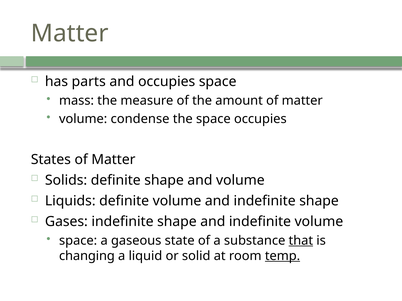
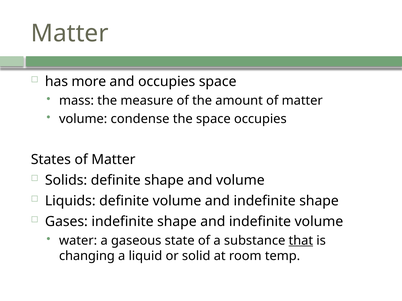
parts: parts -> more (89, 82)
space: space -> water (78, 241)
temp underline: present -> none (283, 256)
